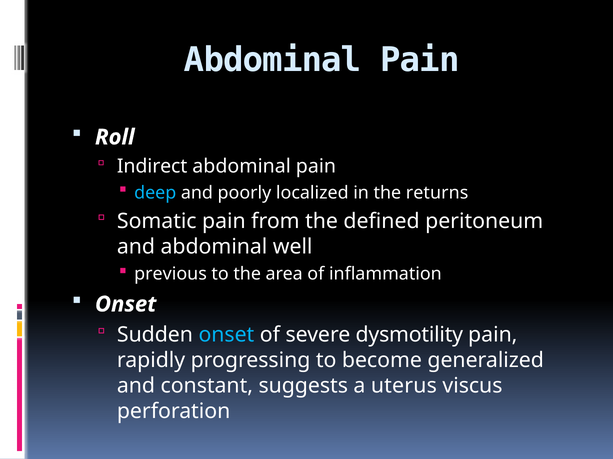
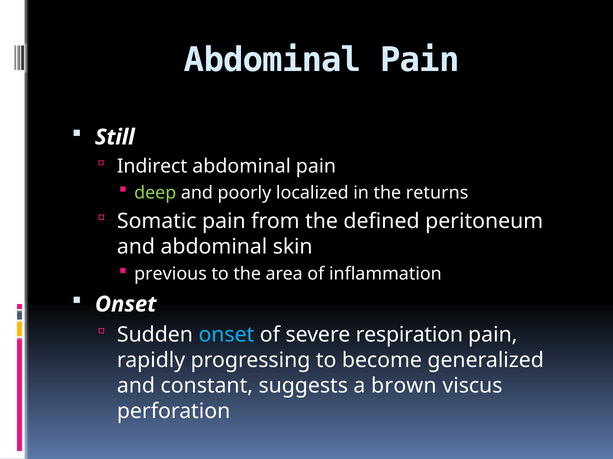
Roll: Roll -> Still (115, 137)
deep colour: light blue -> light green (155, 193)
well: well -> skin (293, 247)
dysmotility: dysmotility -> respiration (409, 335)
uterus: uterus -> brown (404, 387)
